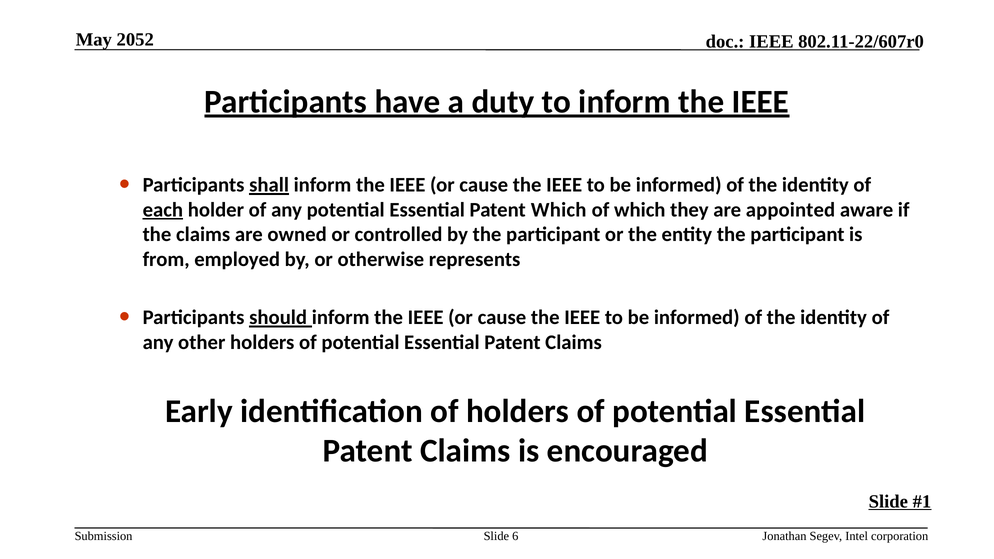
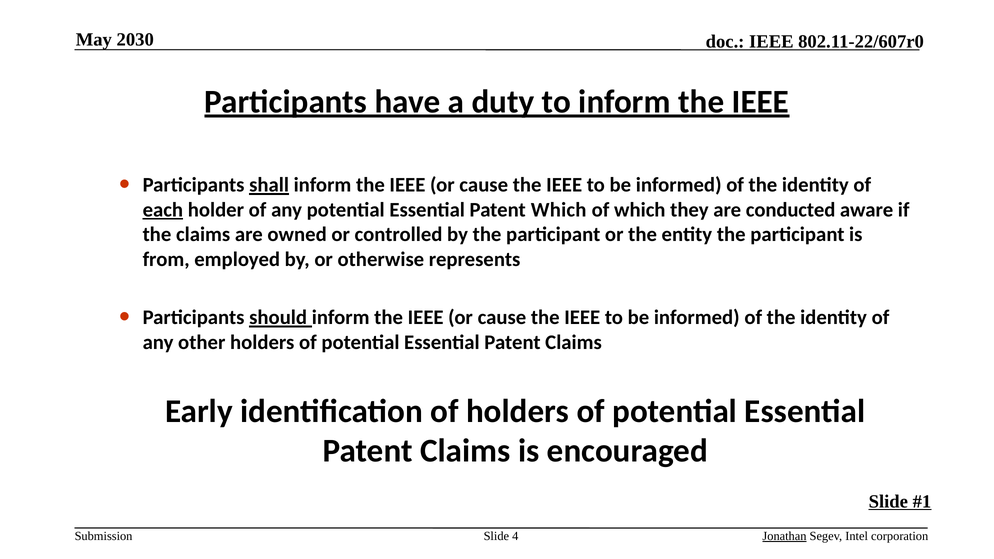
2052: 2052 -> 2030 (135, 40)
appointed: appointed -> conducted (791, 210)
6: 6 -> 4 (515, 536)
Jonathan underline: none -> present (784, 536)
